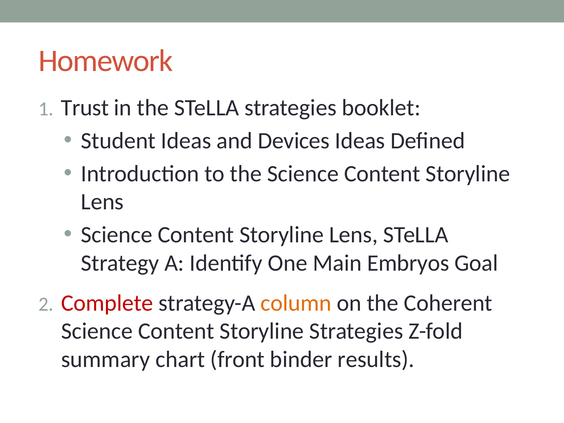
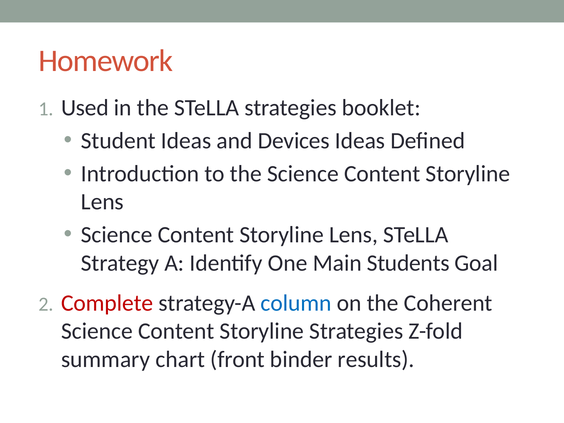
Trust: Trust -> Used (85, 108)
Embryos: Embryos -> Students (408, 263)
column colour: orange -> blue (296, 303)
